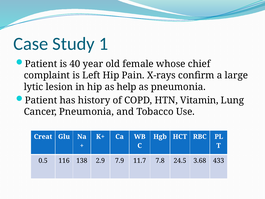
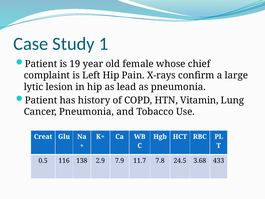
40: 40 -> 19 (75, 64)
help: help -> lead (127, 87)
